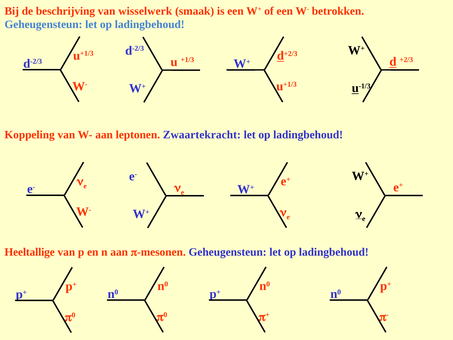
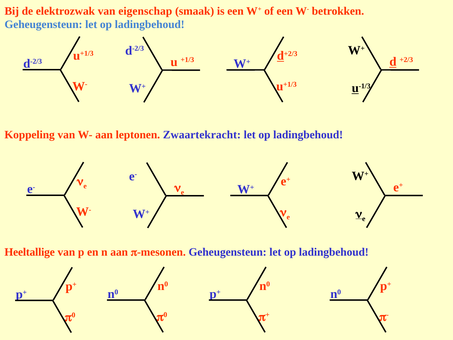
beschrijving: beschrijving -> elektrozwak (65, 11)
wisselwerk: wisselwerk -> eigenschap (145, 11)
